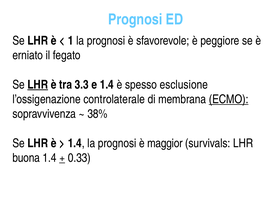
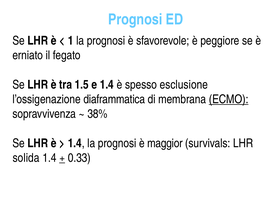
LHR underline: present -> none (38, 85)
3.3: 3.3 -> 1.5 (82, 85)
controlaterale: controlaterale -> diaframmatica (114, 99)
buona: buona -> solida (26, 158)
